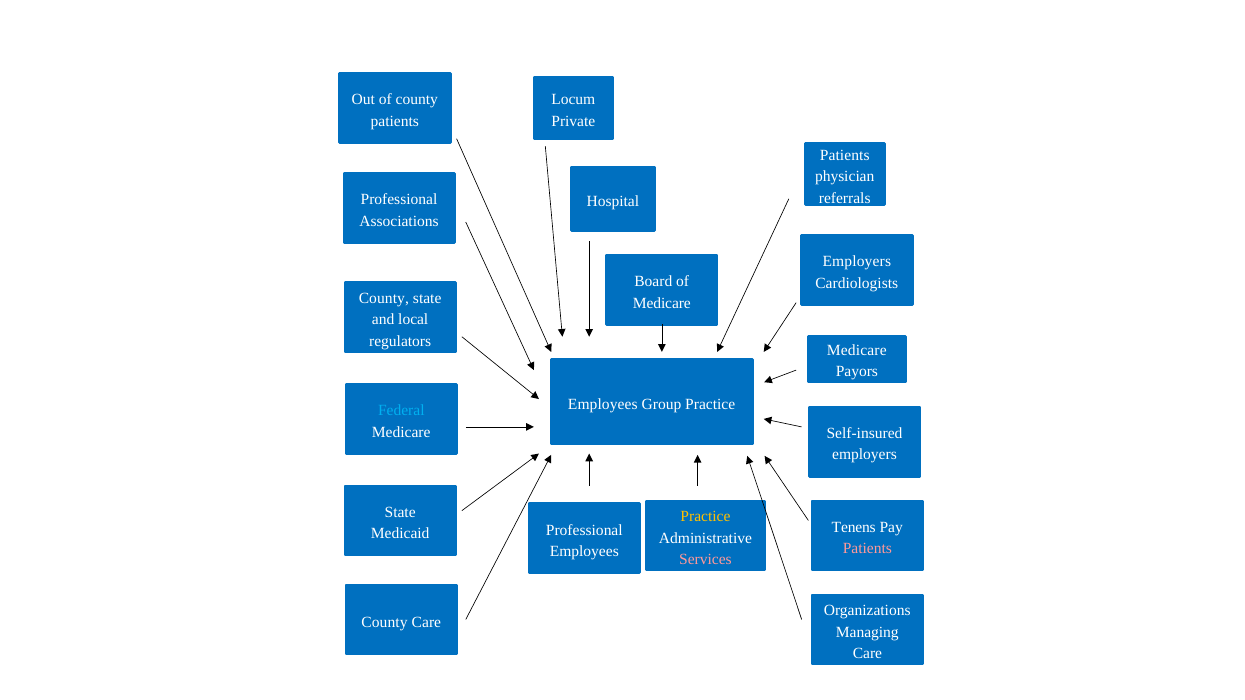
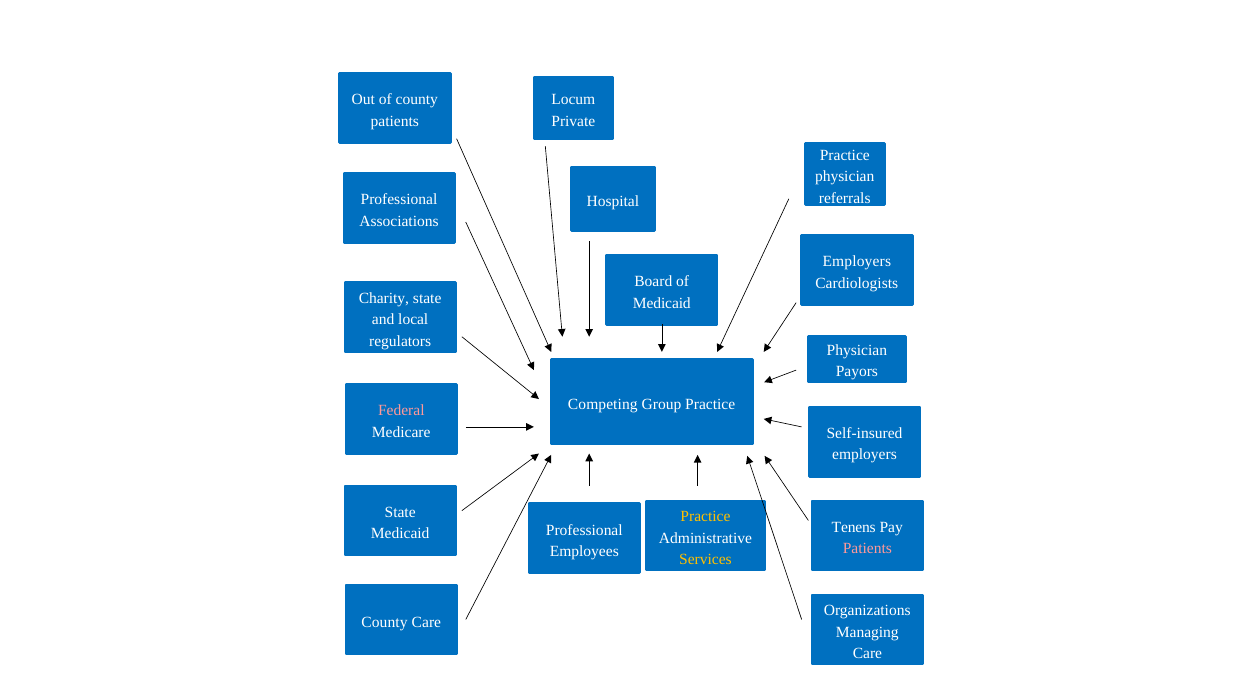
Patients: Patients -> Practice (845, 155)
County: County -> Charity (384, 298)
Medicare: Medicare -> Medicaid (662, 303)
Medicare: Medicare -> Physician (857, 350)
Employees: Employees -> Competing (603, 404)
Federal colour: light blue -> pink (401, 411)
Services colour: pink -> yellow (706, 560)
